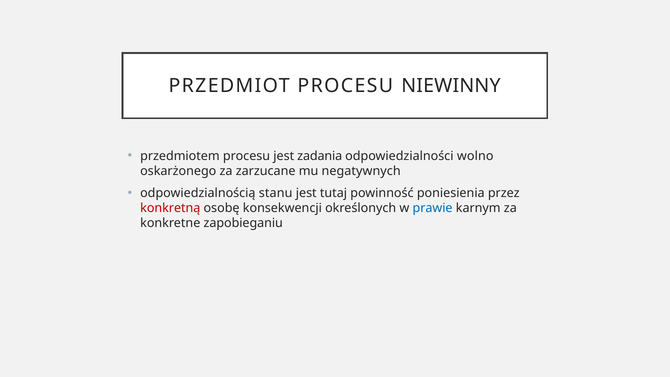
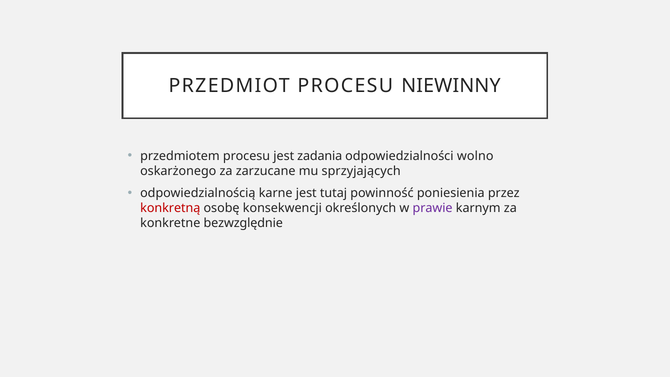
negatywnych: negatywnych -> sprzyjających (361, 171)
stanu: stanu -> karne (276, 193)
prawie colour: blue -> purple (433, 208)
zapobieganiu: zapobieganiu -> bezwzględnie (243, 223)
